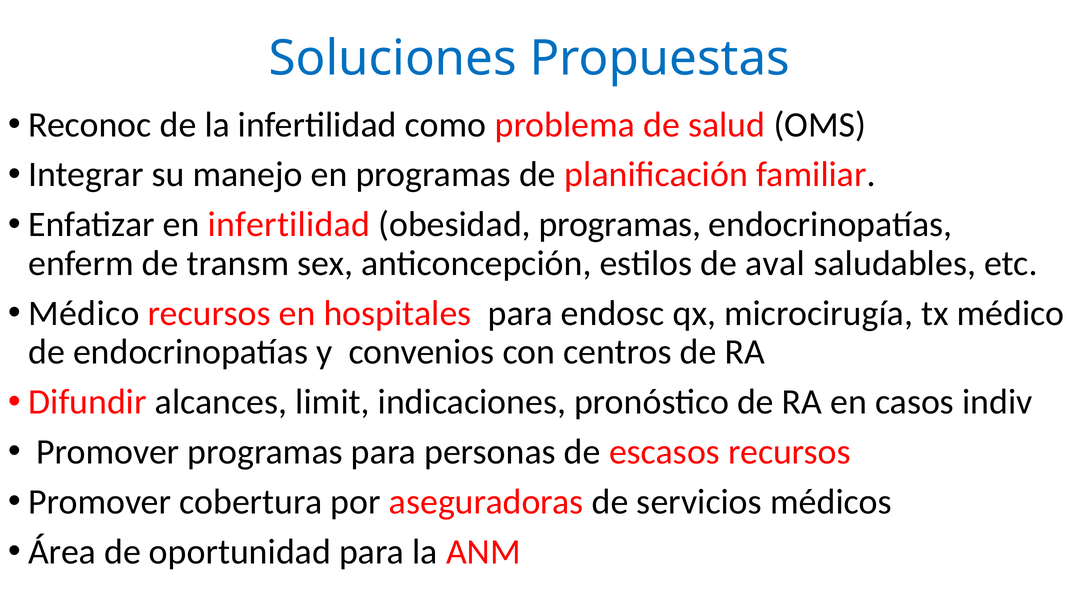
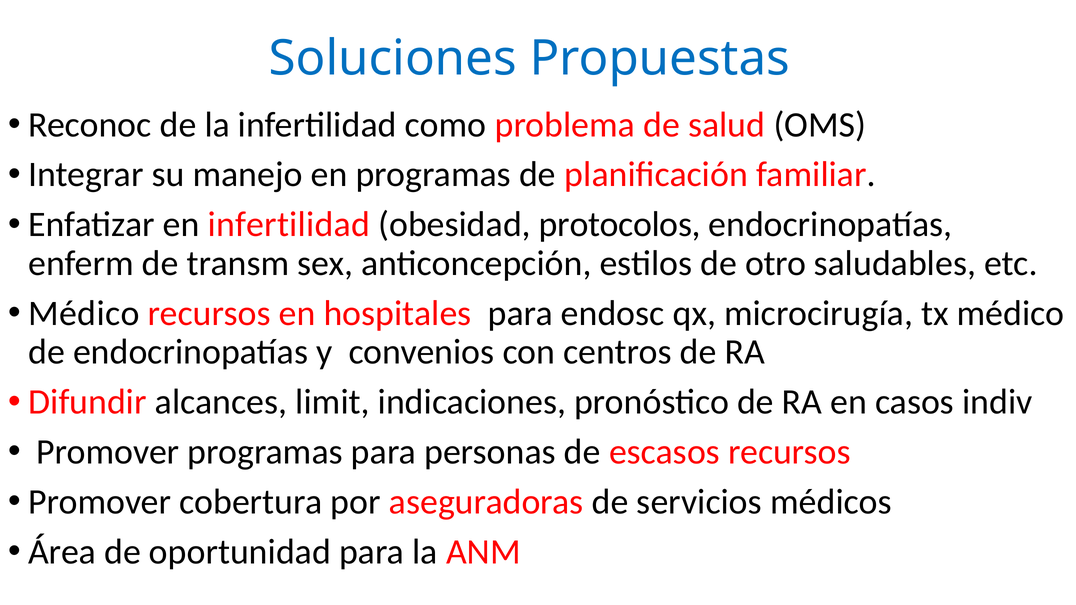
obesidad programas: programas -> protocolos (620, 225)
aval: aval -> otro (776, 263)
